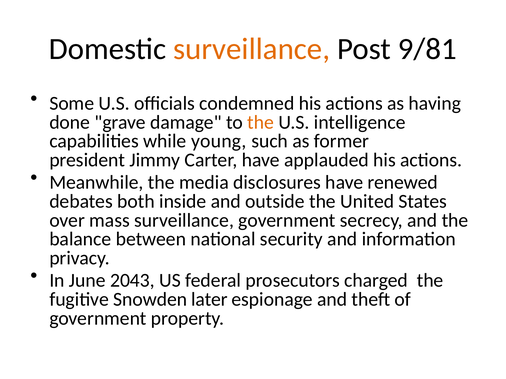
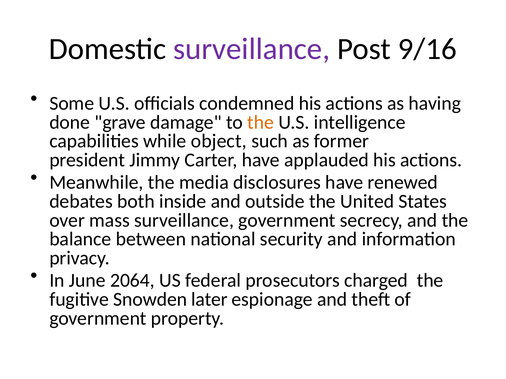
surveillance colour: orange -> purple (252, 49)
9/81: 9/81 -> 9/16 (427, 49)
young: young -> object (219, 141)
2043: 2043 -> 2064 (132, 281)
